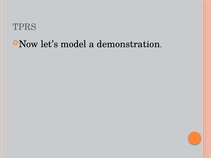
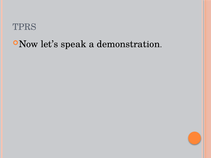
model: model -> speak (73, 44)
